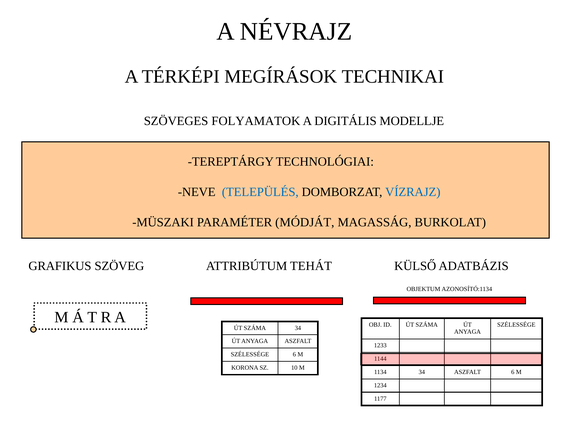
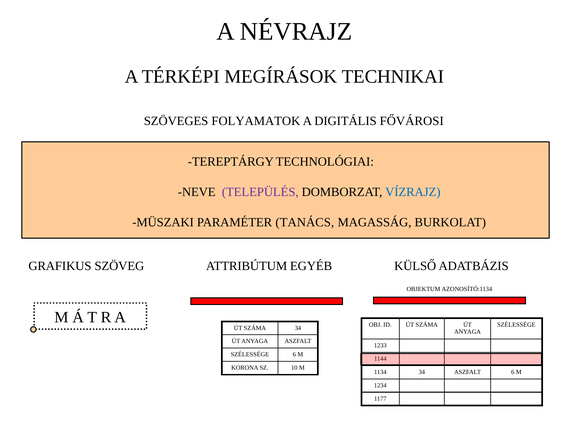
MODELLJE: MODELLJE -> FŐVÁROSI (412, 121)
TELEPÜLÉS colour: blue -> purple (260, 192)
MÓDJÁT: MÓDJÁT -> TANÁCS (305, 222)
TEHÁT: TEHÁT -> EGYÉB (311, 266)
